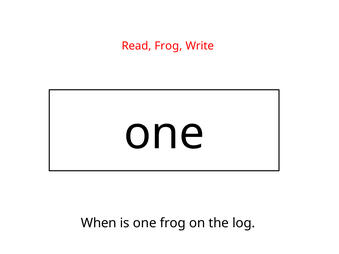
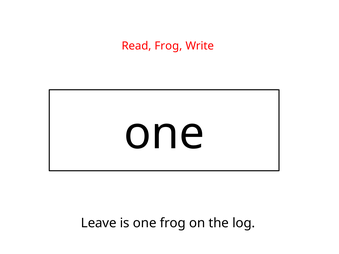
When: When -> Leave (99, 223)
